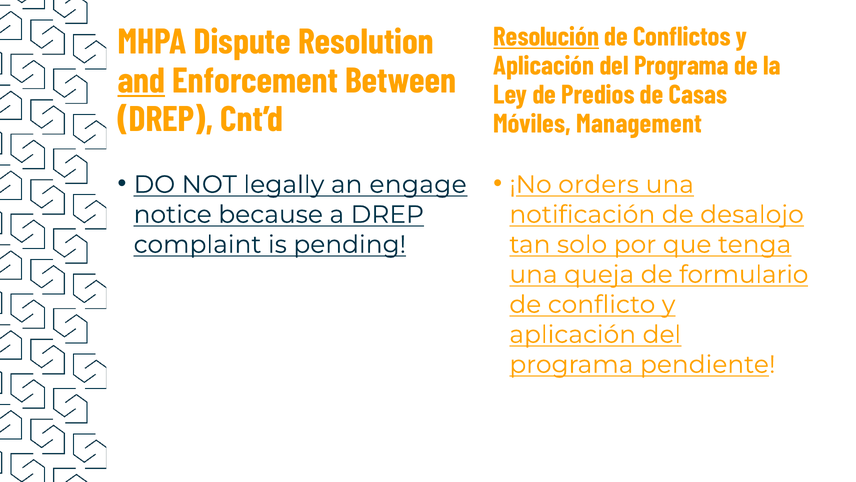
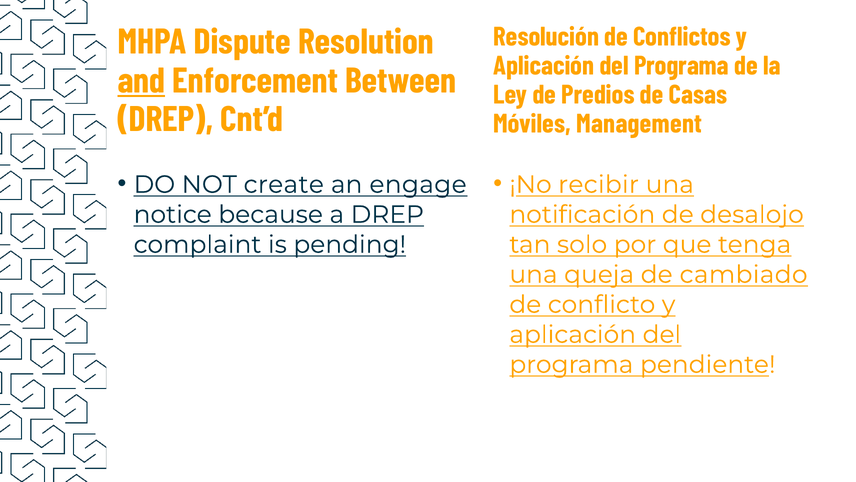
Resolución underline: present -> none (546, 37)
legally: legally -> create (284, 184)
orders: orders -> recibir (599, 184)
formulario: formulario -> cambiado (744, 274)
